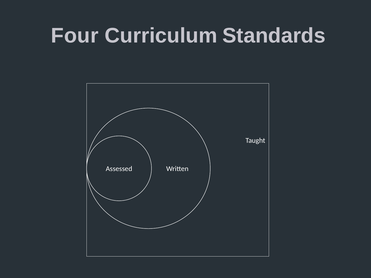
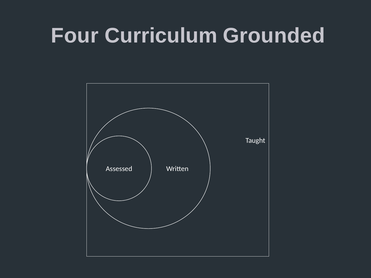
Standards: Standards -> Grounded (274, 36)
